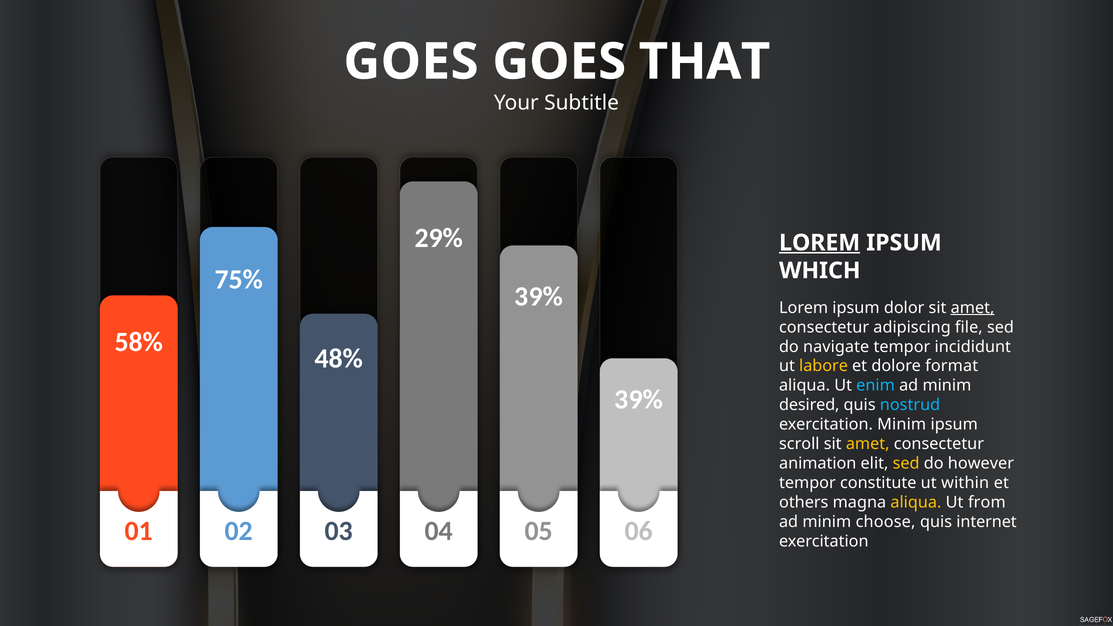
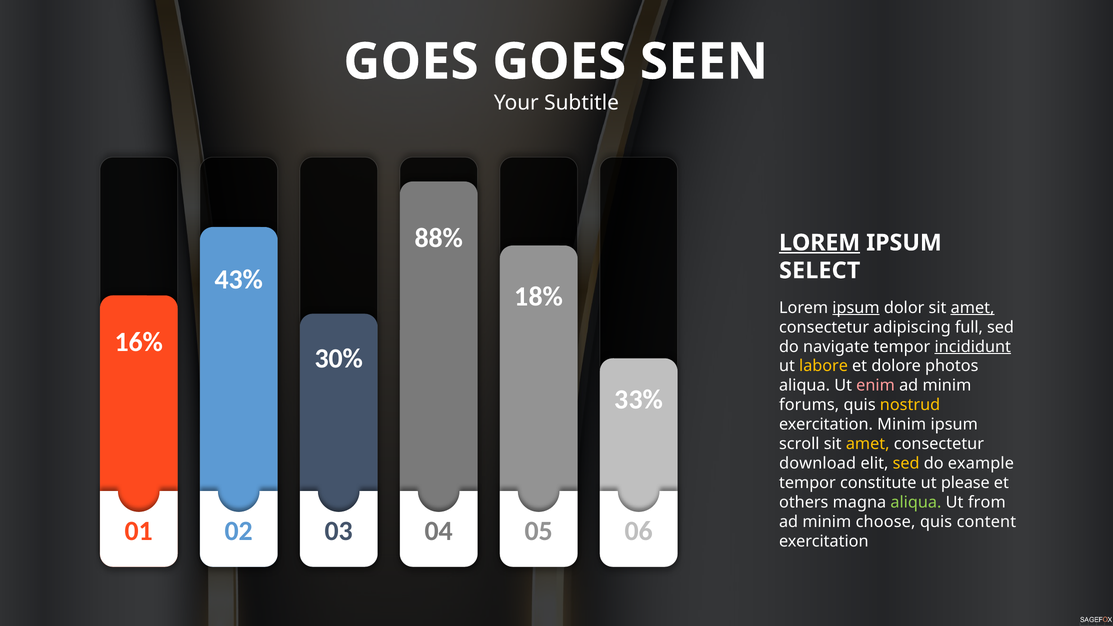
THAT: THAT -> SEEN (704, 62)
29%: 29% -> 88% (439, 238)
WHICH: WHICH -> SELECT (820, 271)
75%: 75% -> 43% (239, 280)
39%: 39% -> 18% (539, 297)
ipsum underline: none -> present (856, 308)
file: file -> full (969, 327)
58%: 58% -> 16% (139, 342)
incididunt underline: none -> present (973, 347)
48%: 48% -> 30% (339, 359)
format: format -> photos (952, 366)
enim colour: light blue -> pink (876, 386)
39%: 39% -> 33% (639, 399)
desired: desired -> forums (809, 405)
nostrud colour: light blue -> yellow (910, 405)
animation: animation -> download (818, 464)
however: however -> example (981, 464)
within: within -> please (965, 483)
aliqua colour: yellow -> light green (916, 503)
internet: internet -> content (986, 522)
